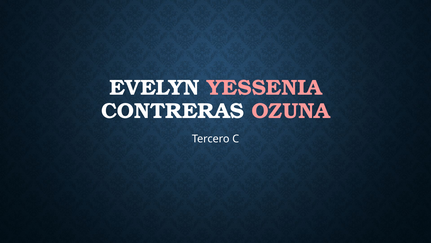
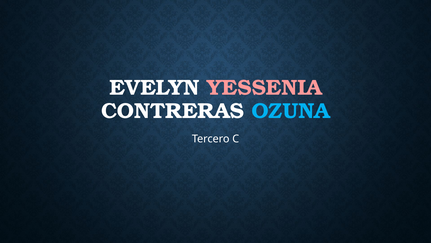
OZUNA colour: pink -> light blue (291, 111)
